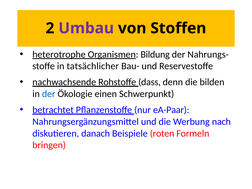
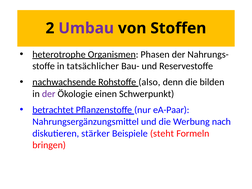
Bildung: Bildung -> Phasen (155, 54)
dass: dass -> also (149, 82)
der colour: blue -> purple (49, 94)
danach: danach -> stärker (96, 133)
roten: roten -> steht (162, 133)
